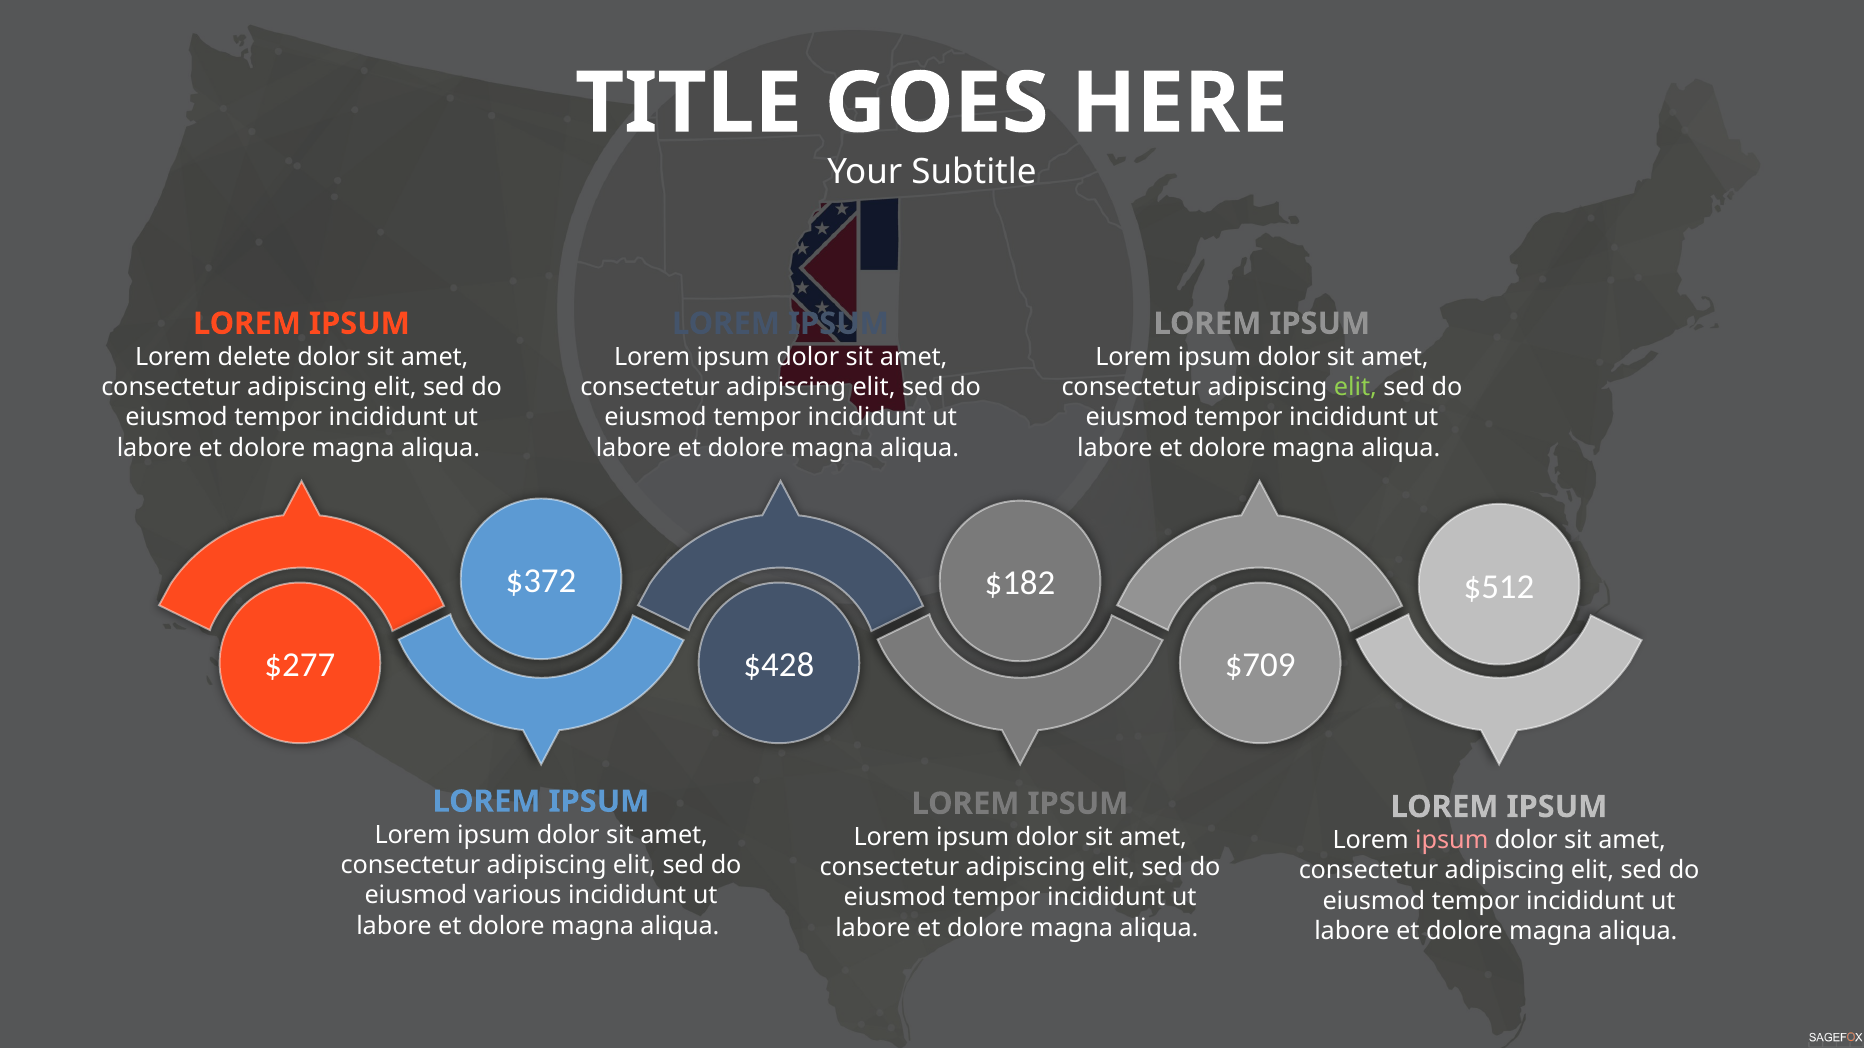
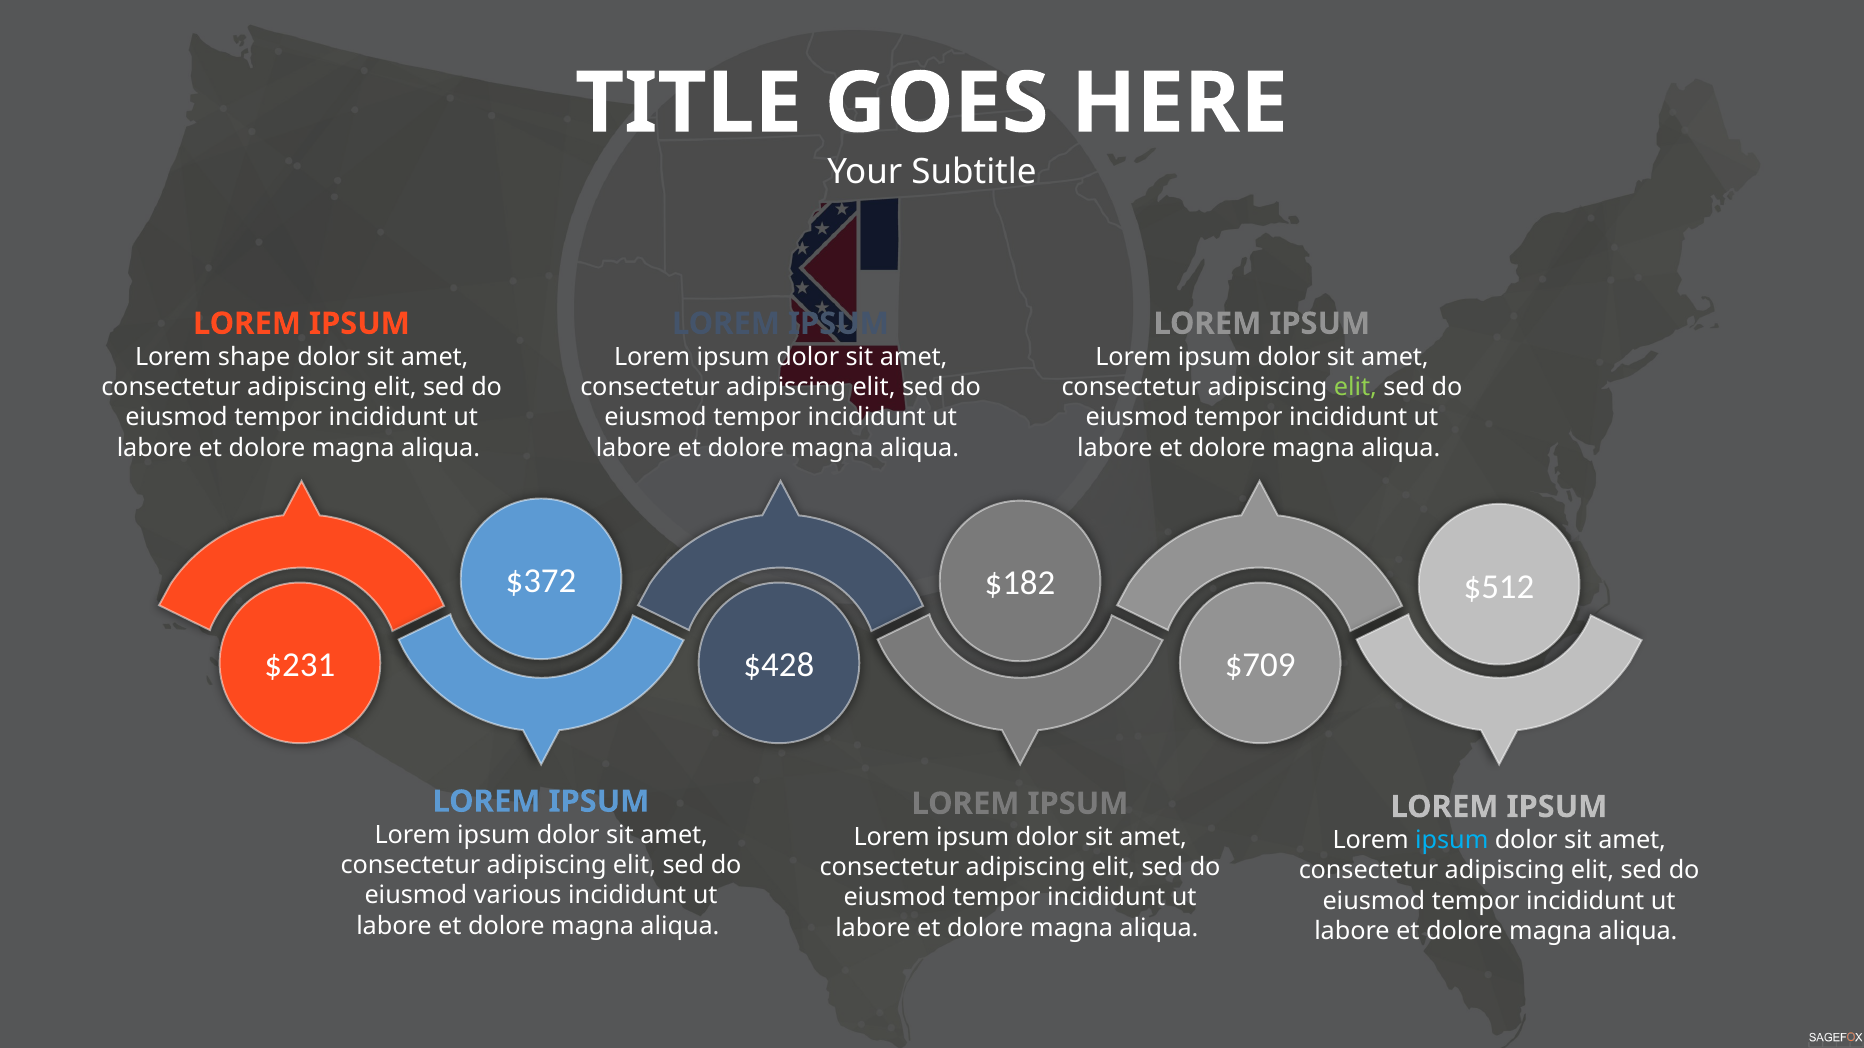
delete: delete -> shape (254, 357)
$277: $277 -> $231 (300, 666)
ipsum colour: pink -> light blue (1452, 841)
